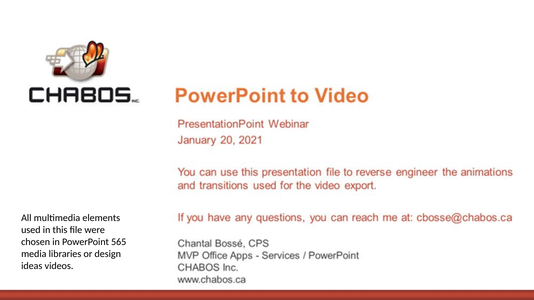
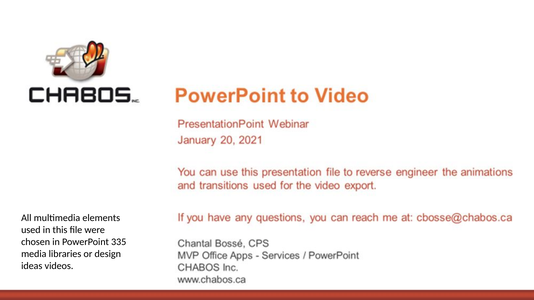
565: 565 -> 335 (119, 242)
